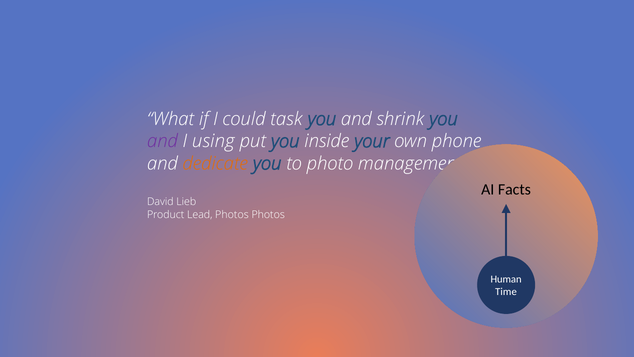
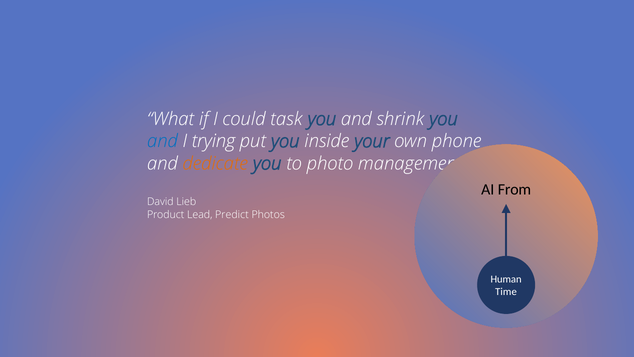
and colour: purple -> blue (162, 141)
using: using -> trying (214, 141)
Facts: Facts -> From (514, 189)
Lead Photos: Photos -> Predict (232, 214)
